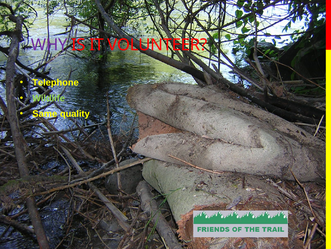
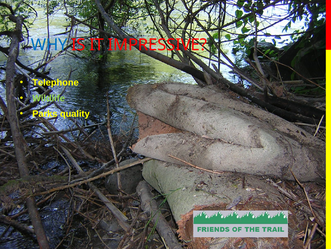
WHY colour: purple -> blue (49, 45)
VOLUNTEER: VOLUNTEER -> IMPRESSIVE (157, 45)
Same: Same -> Parks (45, 114)
